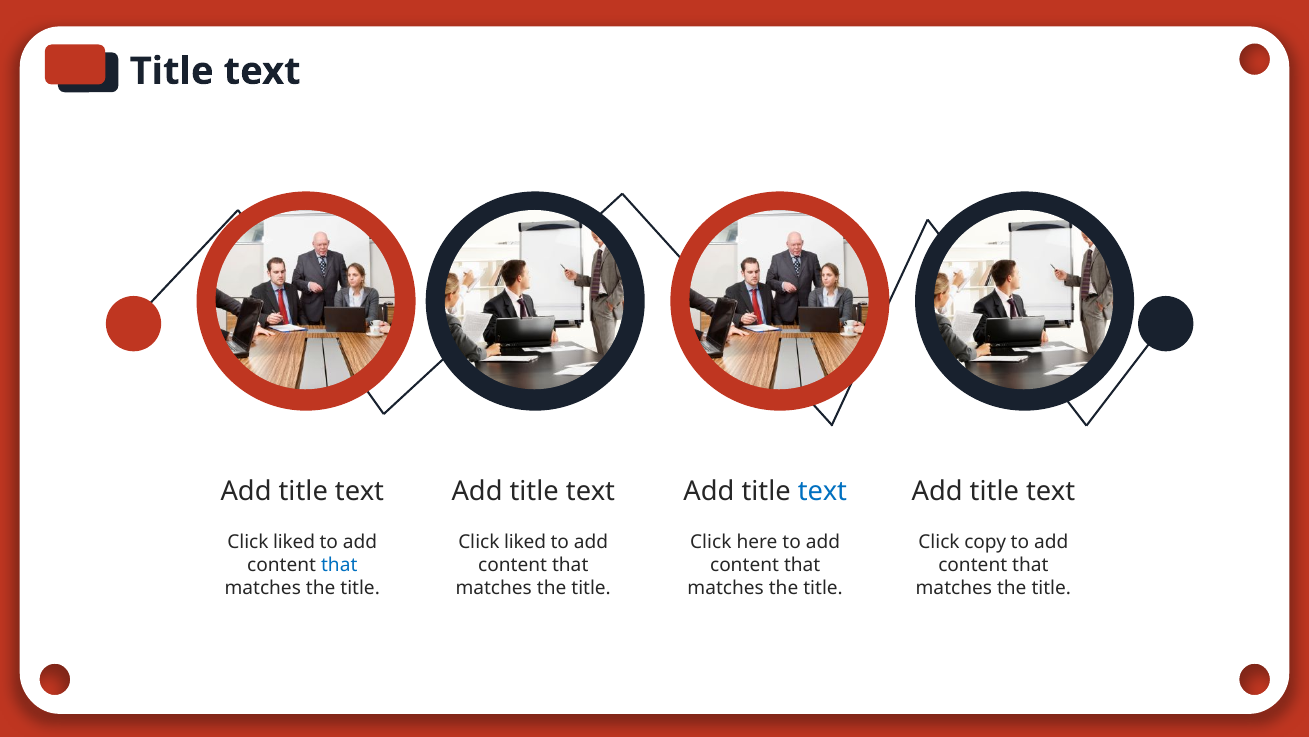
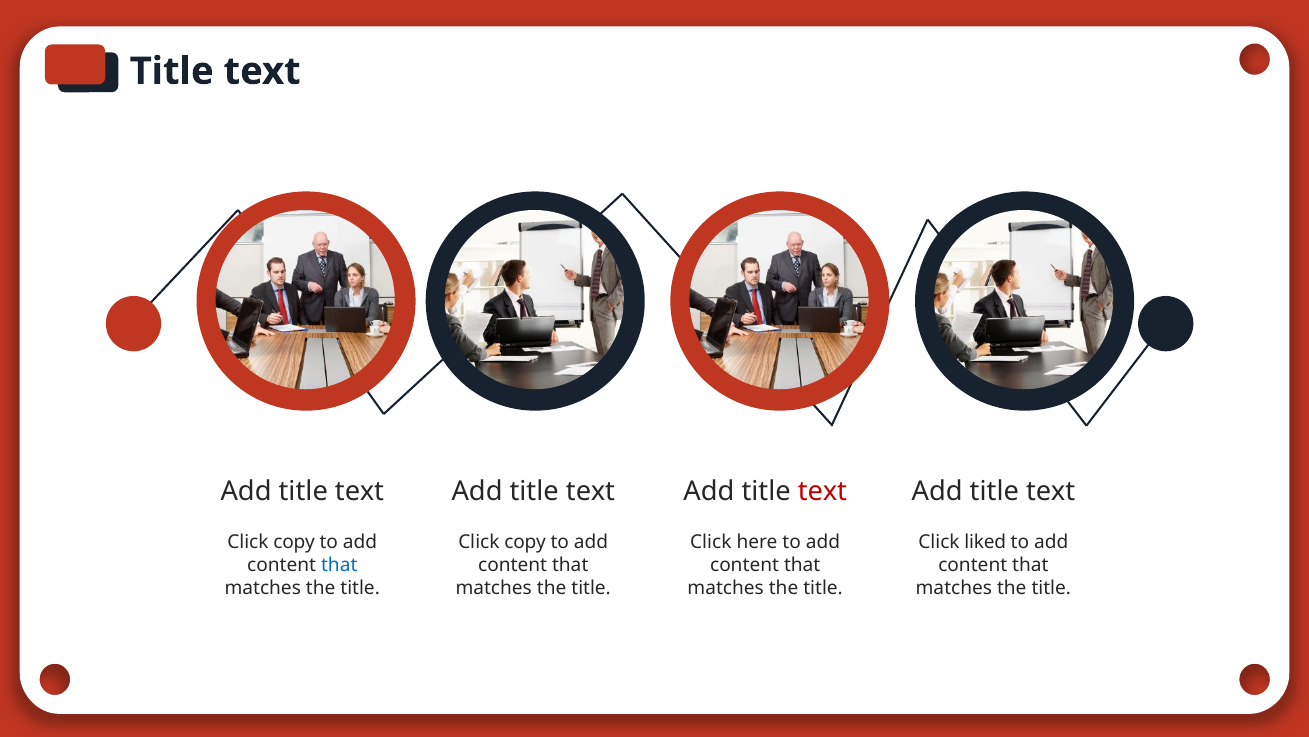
text colour: blue -> red (822, 491)
liked: liked -> copy (294, 542)
liked: liked -> copy (525, 542)
copy: copy -> liked (985, 542)
